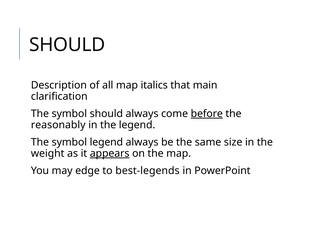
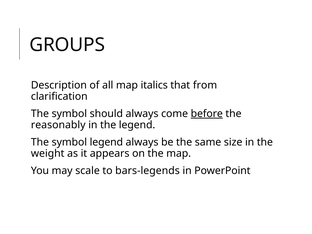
SHOULD: SHOULD -> GROUPS (67, 45)
main: main -> from (205, 85)
appears underline: present -> none (110, 153)
edge: edge -> scale (88, 171)
best-legends: best-legends -> bars-legends (147, 171)
